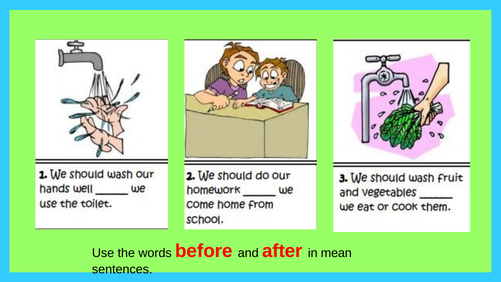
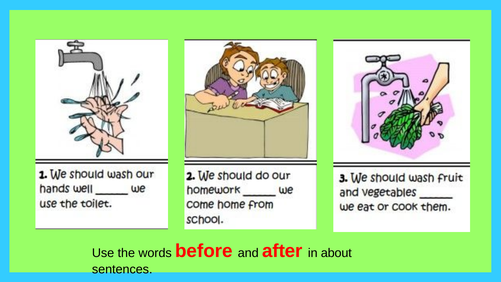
mean: mean -> about (336, 253)
